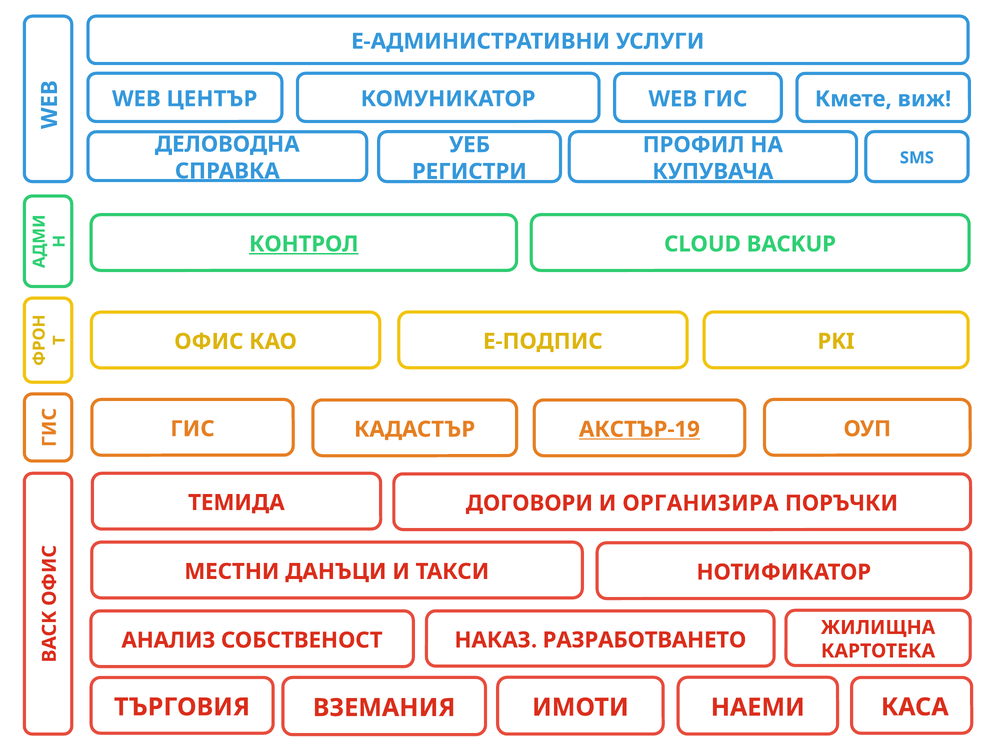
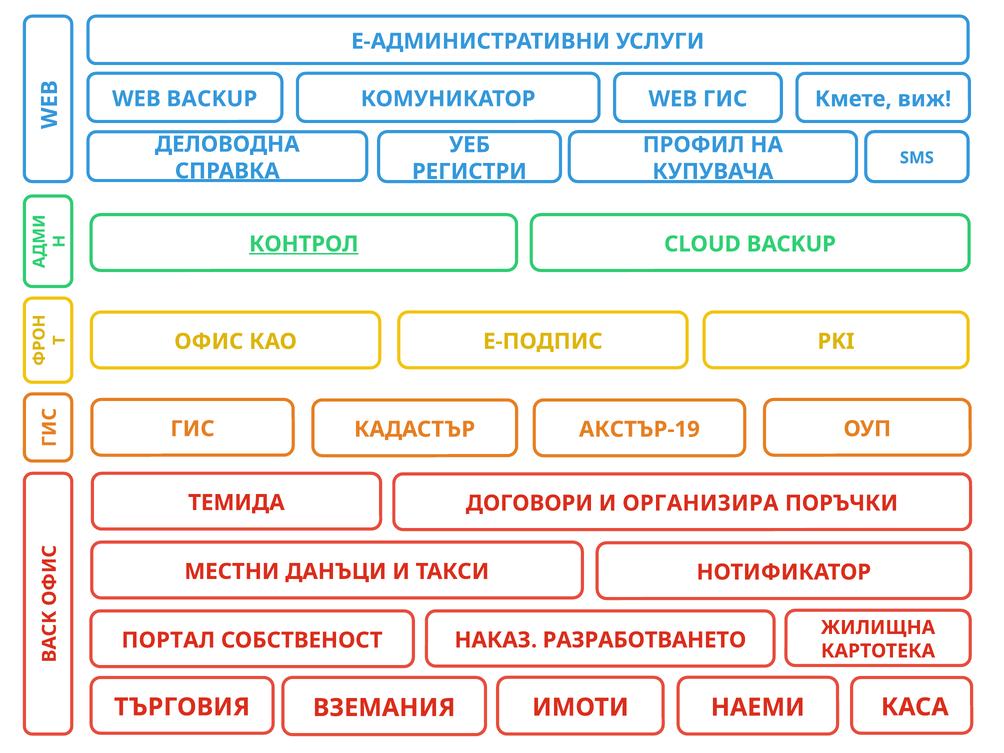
WEB ЦЕНТЪР: ЦЕНТЪР -> BACKUP (212, 99)
АКСТЪР-19 underline: present -> none (639, 429)
АНАЛИЗ: АНАЛИЗ -> ПОРТАЛ (168, 640)
